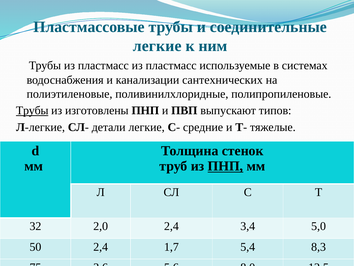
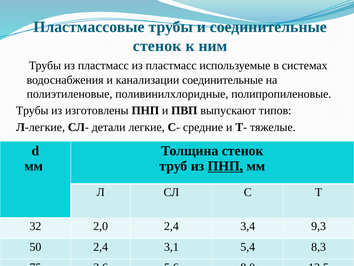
легкие: легкие -> стенок (157, 46)
канализации сантехнических: сантехнических -> соединительные (223, 80)
Трубы underline: present -> none (32, 110)
5,0: 5,0 -> 9,3 (319, 226)
1,7: 1,7 -> 3,1 (171, 246)
